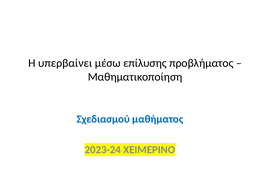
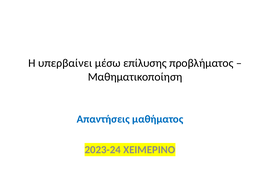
Σχεδιασμού: Σχεδιασμού -> Απαντήσεις (103, 119)
